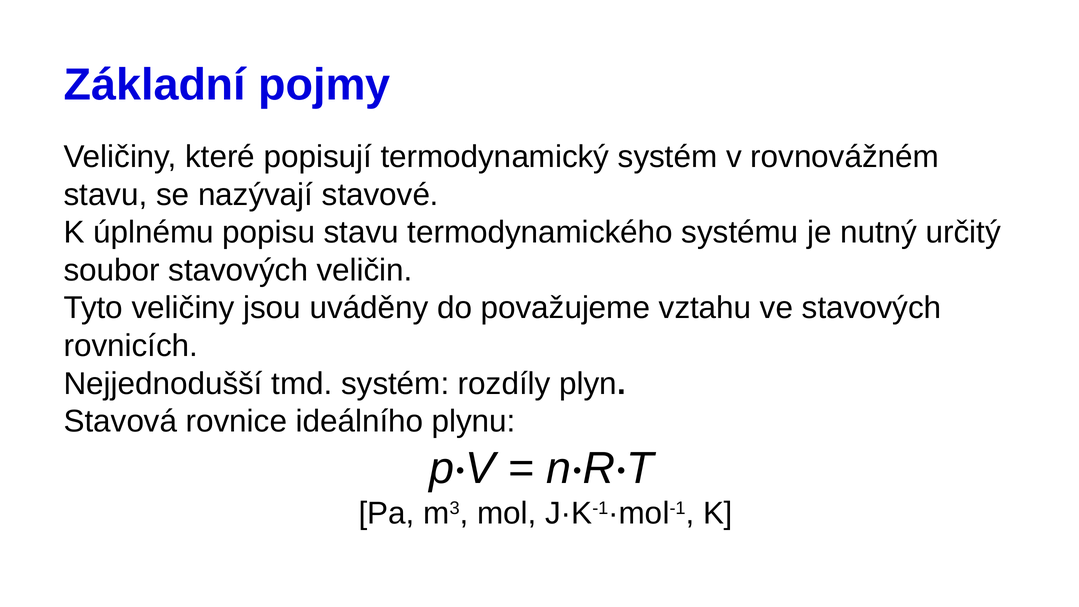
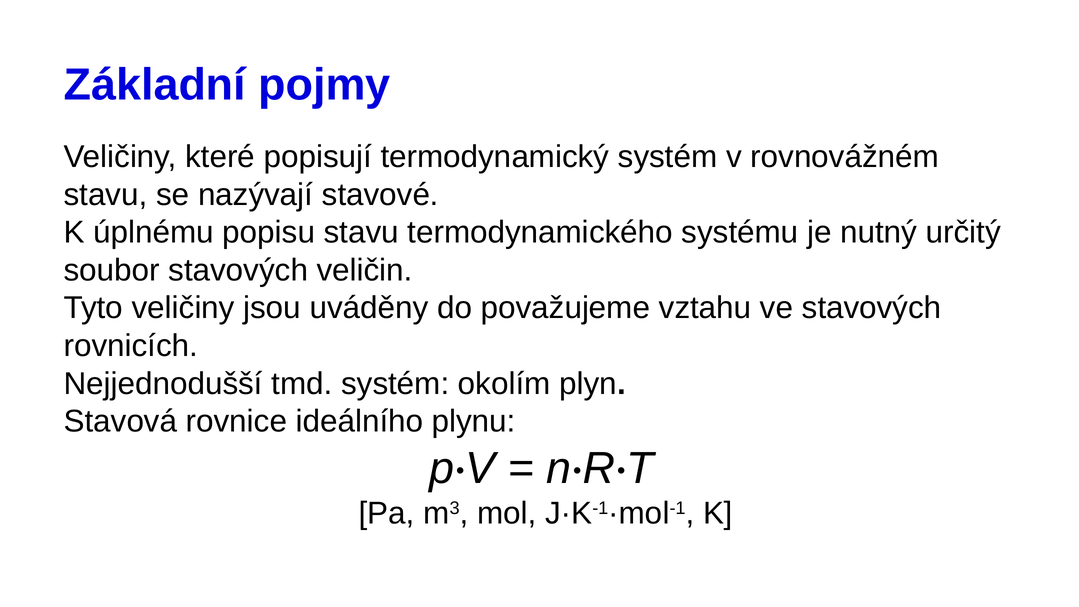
rozdíly: rozdíly -> okolím (504, 384)
